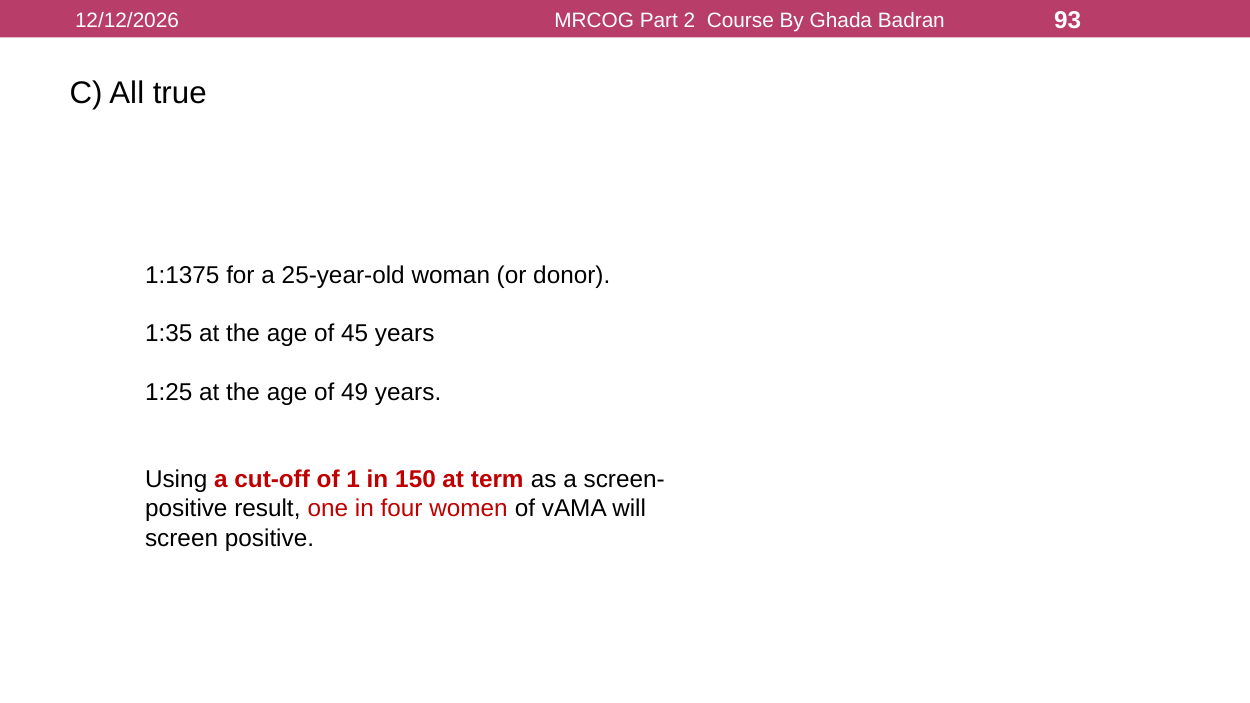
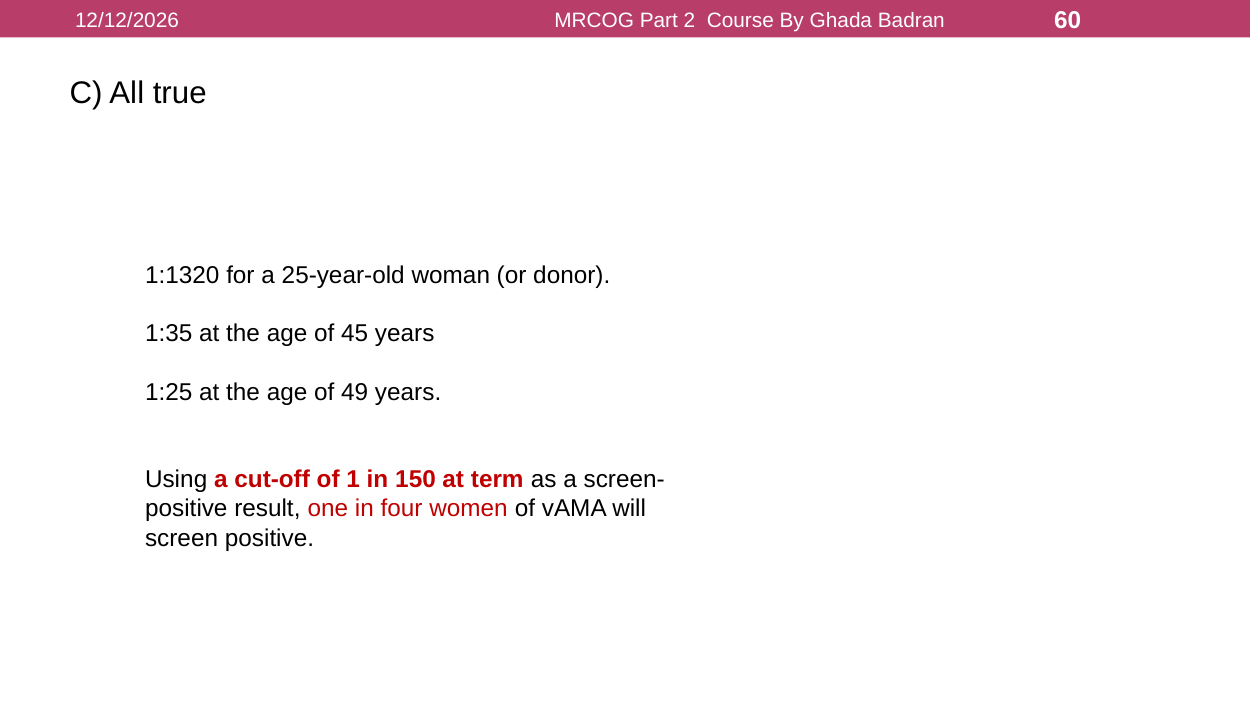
93: 93 -> 60 (1068, 20)
1:1375: 1:1375 -> 1:1320 (182, 276)
